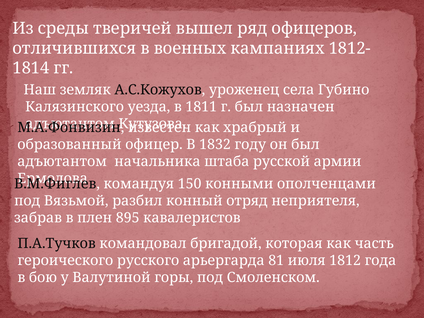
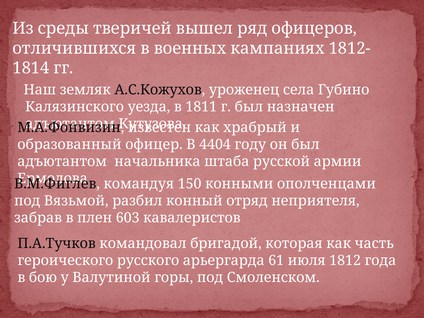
1832: 1832 -> 4404 (215, 144)
895: 895 -> 603 (128, 218)
81: 81 -> 61 (276, 260)
